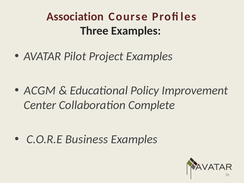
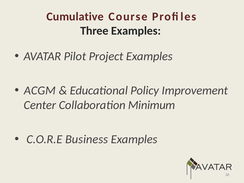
Association: Association -> Cumulative (75, 16)
Complete: Complete -> Minimum (152, 105)
